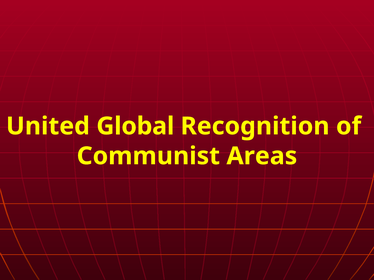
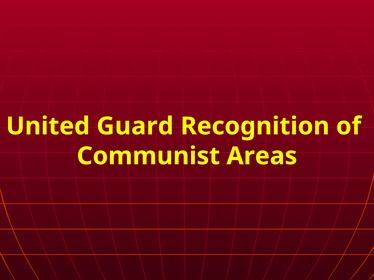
Global: Global -> Guard (135, 126)
